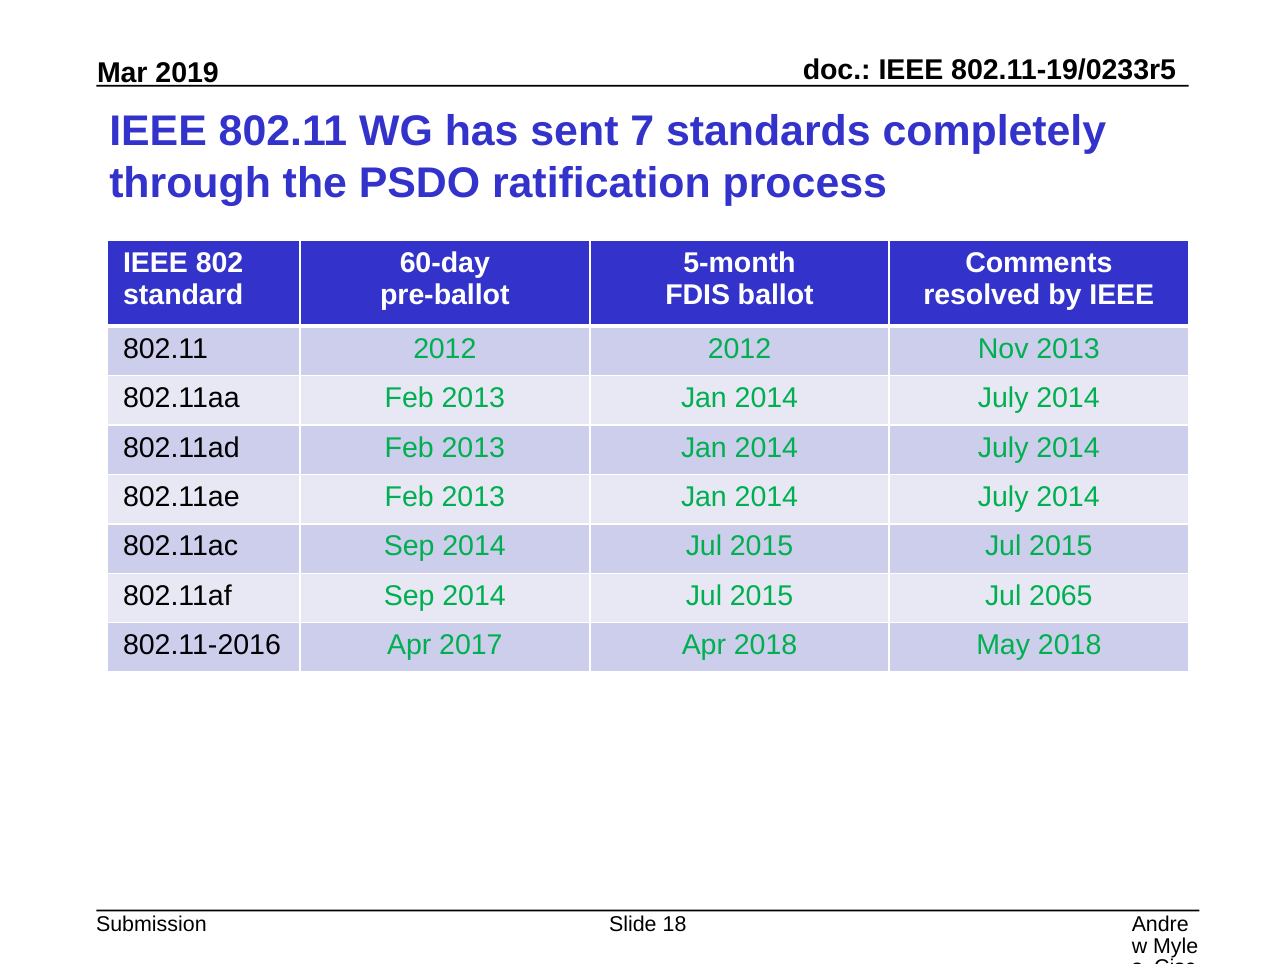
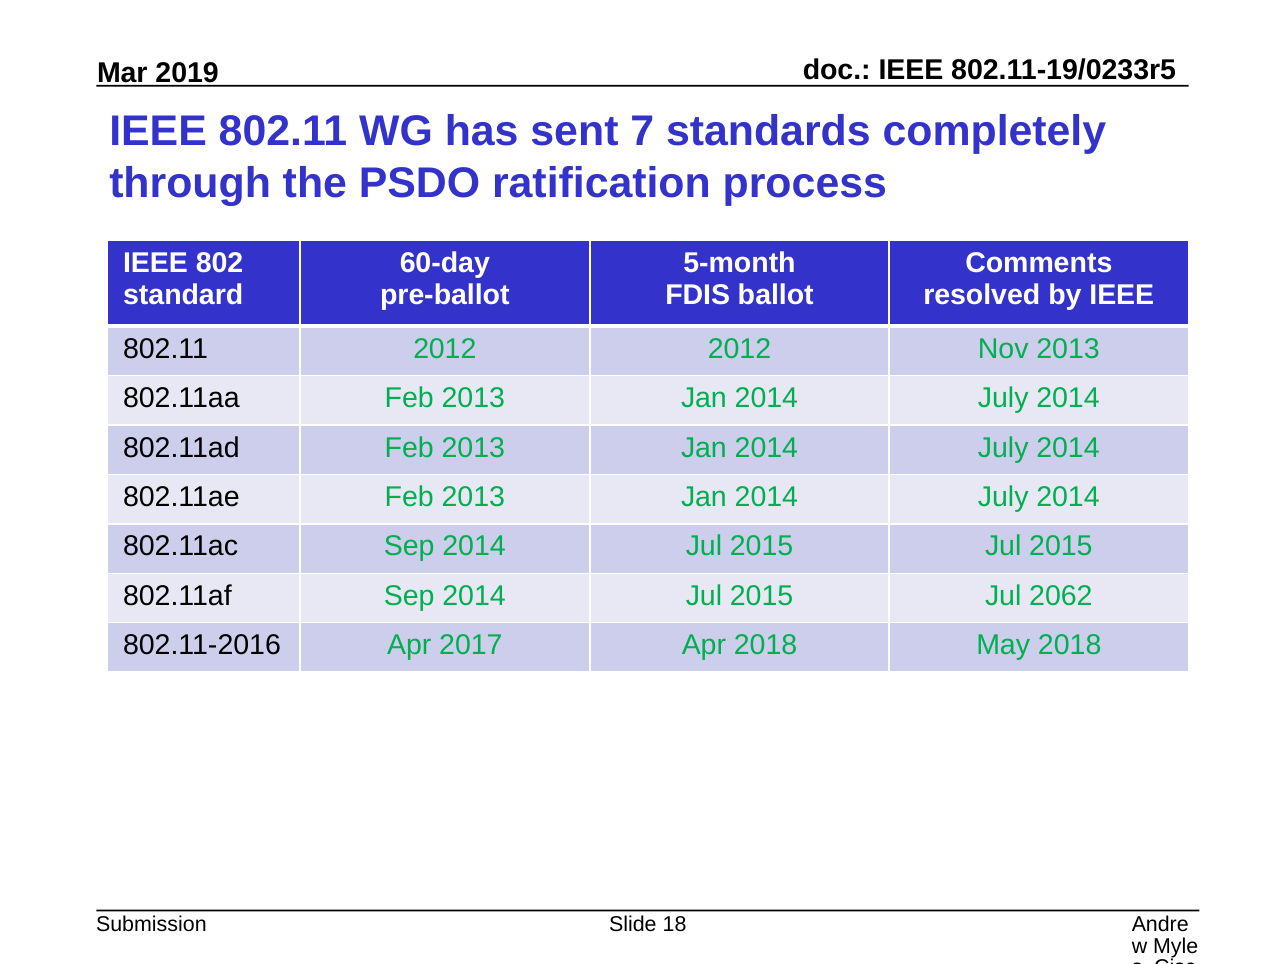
2065: 2065 -> 2062 (1061, 596)
